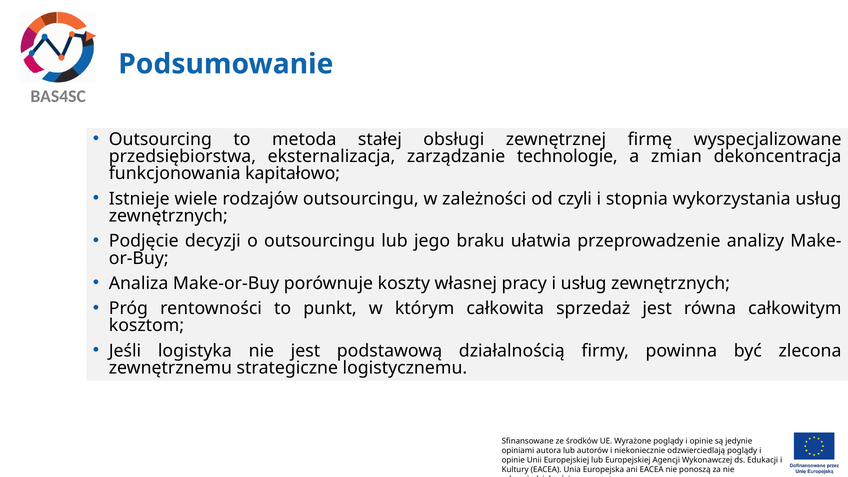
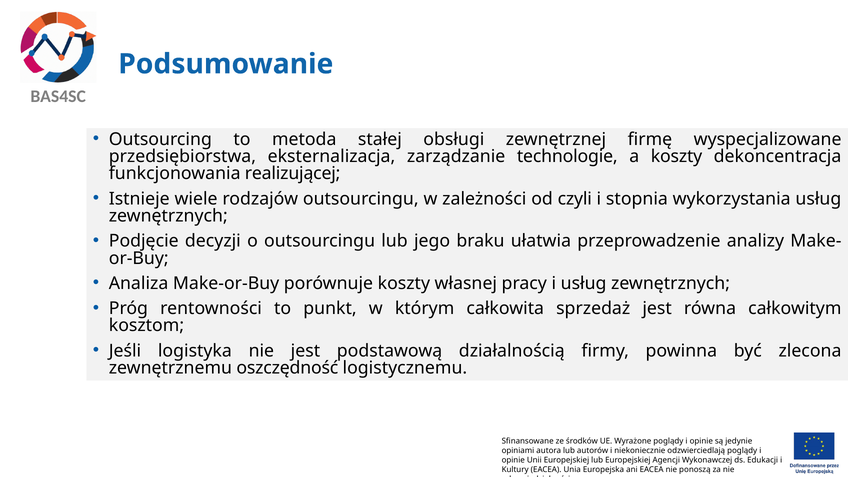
a zmian: zmian -> koszty (677, 156)
kapitałowo: kapitałowo -> realizującej (293, 174)
strategiczne: strategiczne -> oszczędność (287, 368)
